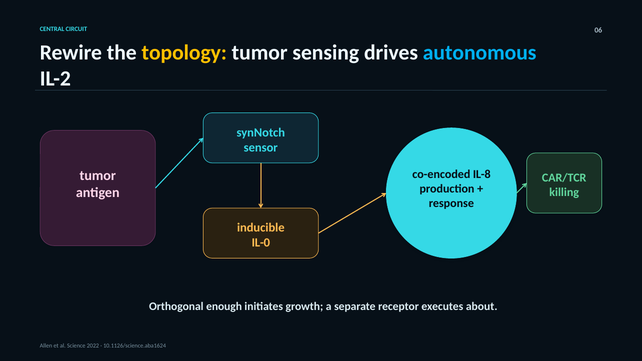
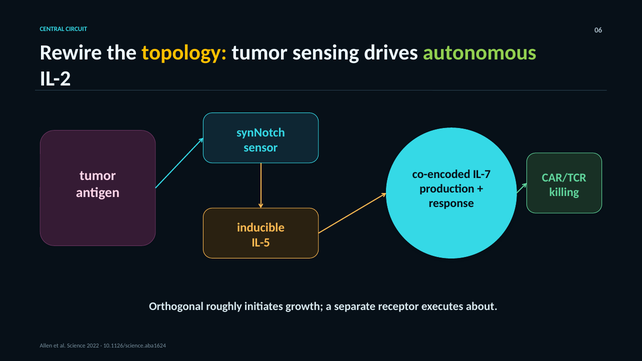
autonomous colour: light blue -> light green (480, 53)
IL-8: IL-8 -> IL-7 (482, 174)
IL-0: IL-0 -> IL-5 (261, 243)
enough: enough -> roughly (224, 307)
